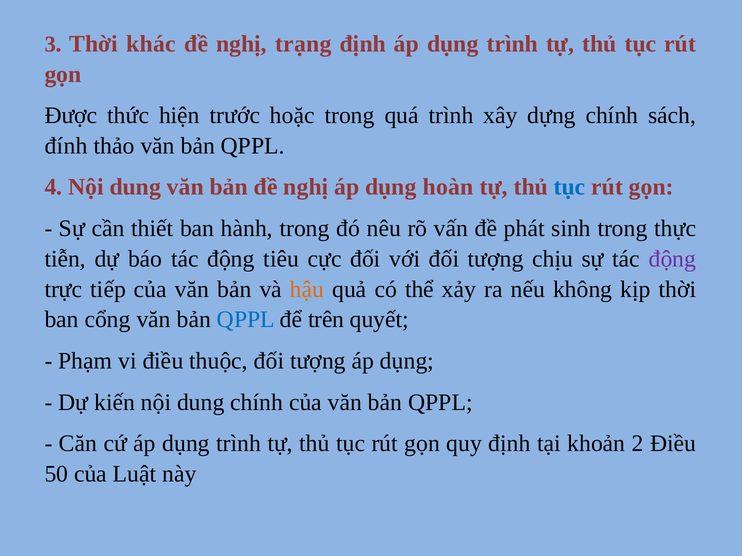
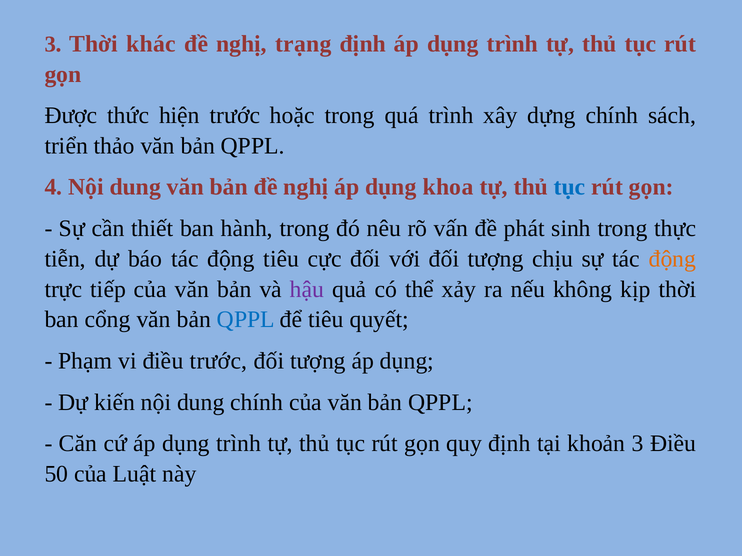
đính: đính -> triển (66, 146)
hoàn: hoàn -> khoa (448, 187)
động colour: purple -> orange (672, 259)
hậu colour: orange -> purple (307, 290)
để trên: trên -> tiêu (326, 320)
điều thuộc: thuộc -> trước (219, 361)
khoản 2: 2 -> 3 (638, 444)
